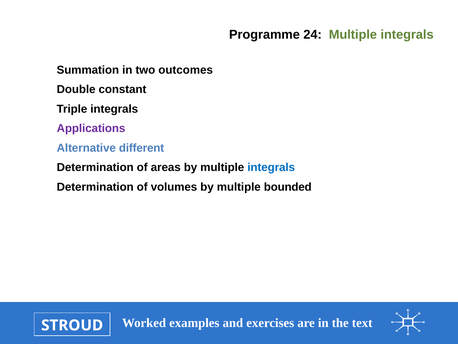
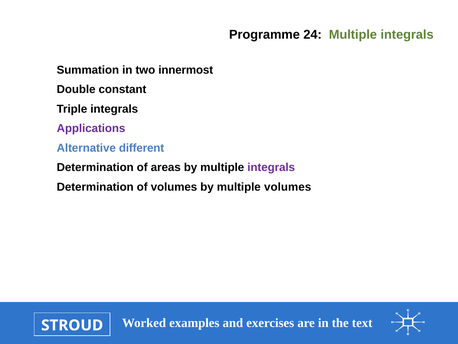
outcomes: outcomes -> innermost (186, 70)
integrals colour: blue -> purple (271, 167)
multiple bounded: bounded -> volumes (288, 187)
